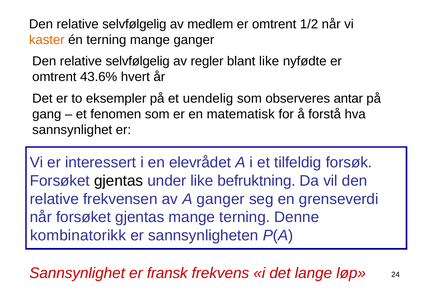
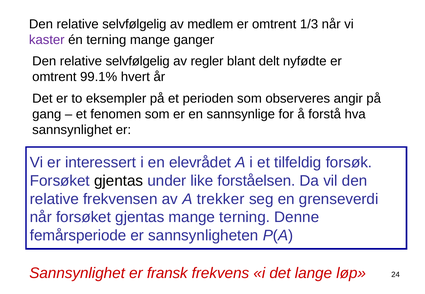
1/2: 1/2 -> 1/3 (309, 24)
kaster colour: orange -> purple (47, 40)
blant like: like -> delt (269, 61)
43.6%: 43.6% -> 99.1% (99, 77)
uendelig: uendelig -> perioden (208, 99)
antar: antar -> angir (348, 99)
matematisk: matematisk -> sannsynlige (241, 114)
befruktning: befruktning -> forståelsen (257, 181)
A ganger: ganger -> trekker (221, 199)
kombinatorikk: kombinatorikk -> femårsperiode (78, 236)
